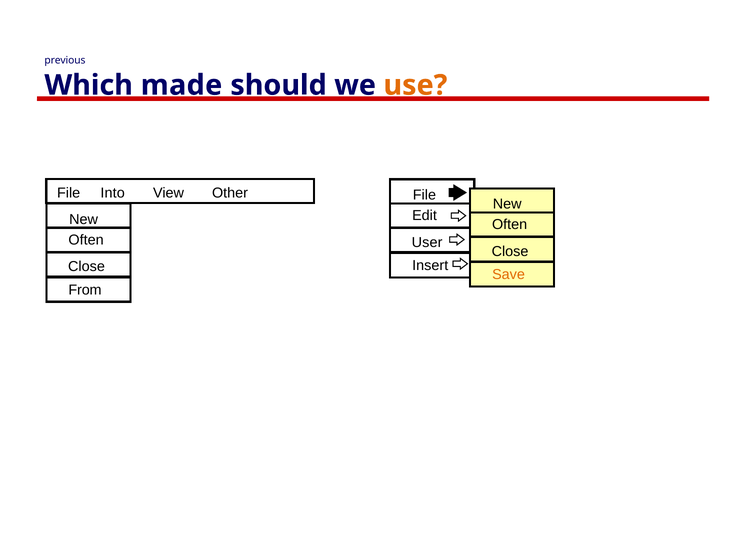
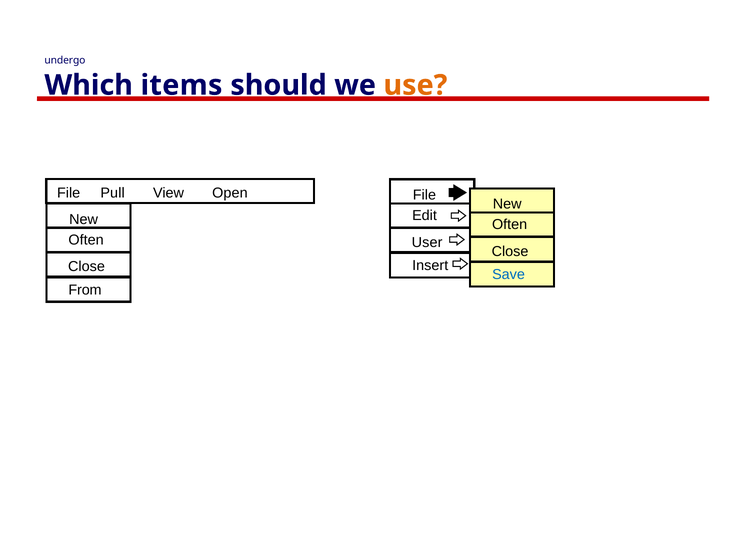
previous: previous -> undergo (65, 60)
made: made -> items (181, 85)
Into: Into -> Pull (113, 193)
Other: Other -> Open (230, 193)
Save colour: orange -> blue (509, 275)
